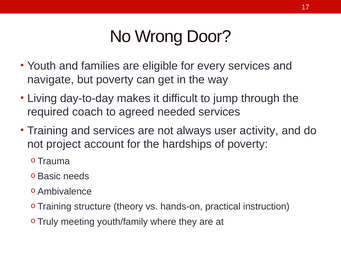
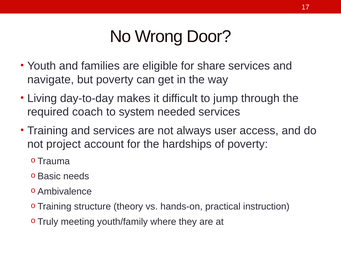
every: every -> share (211, 66)
agreed: agreed -> system (137, 112)
activity: activity -> access (259, 131)
